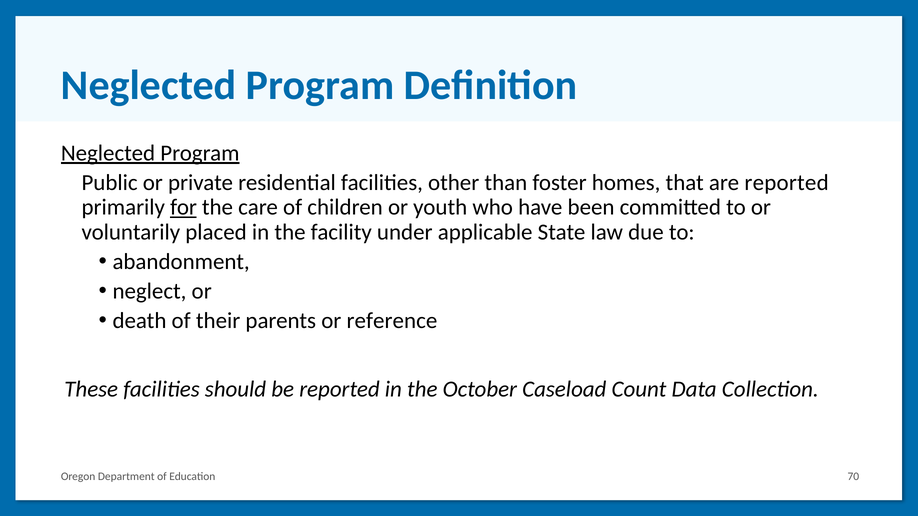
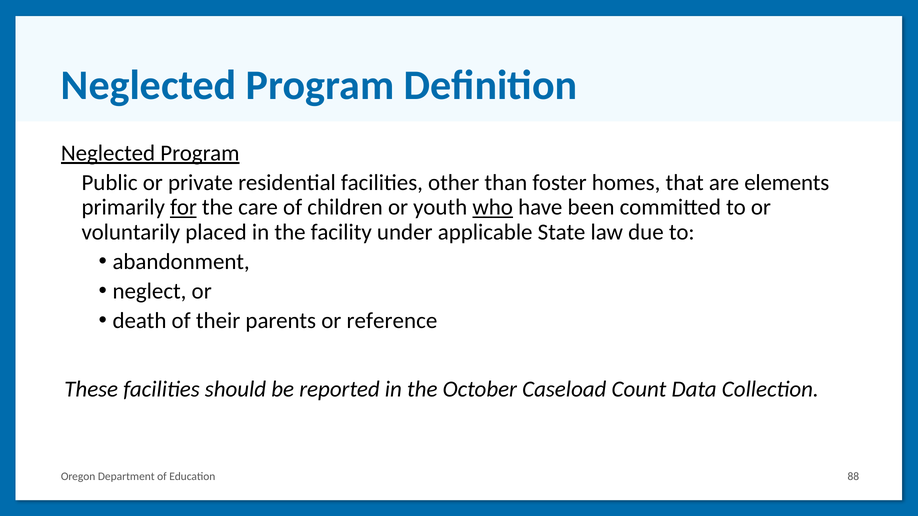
are reported: reported -> elements (787, 183)
who underline: none -> present (493, 207)
70: 70 -> 88 (853, 477)
